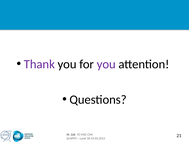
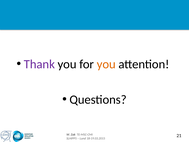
you colour: purple -> orange (106, 64)
